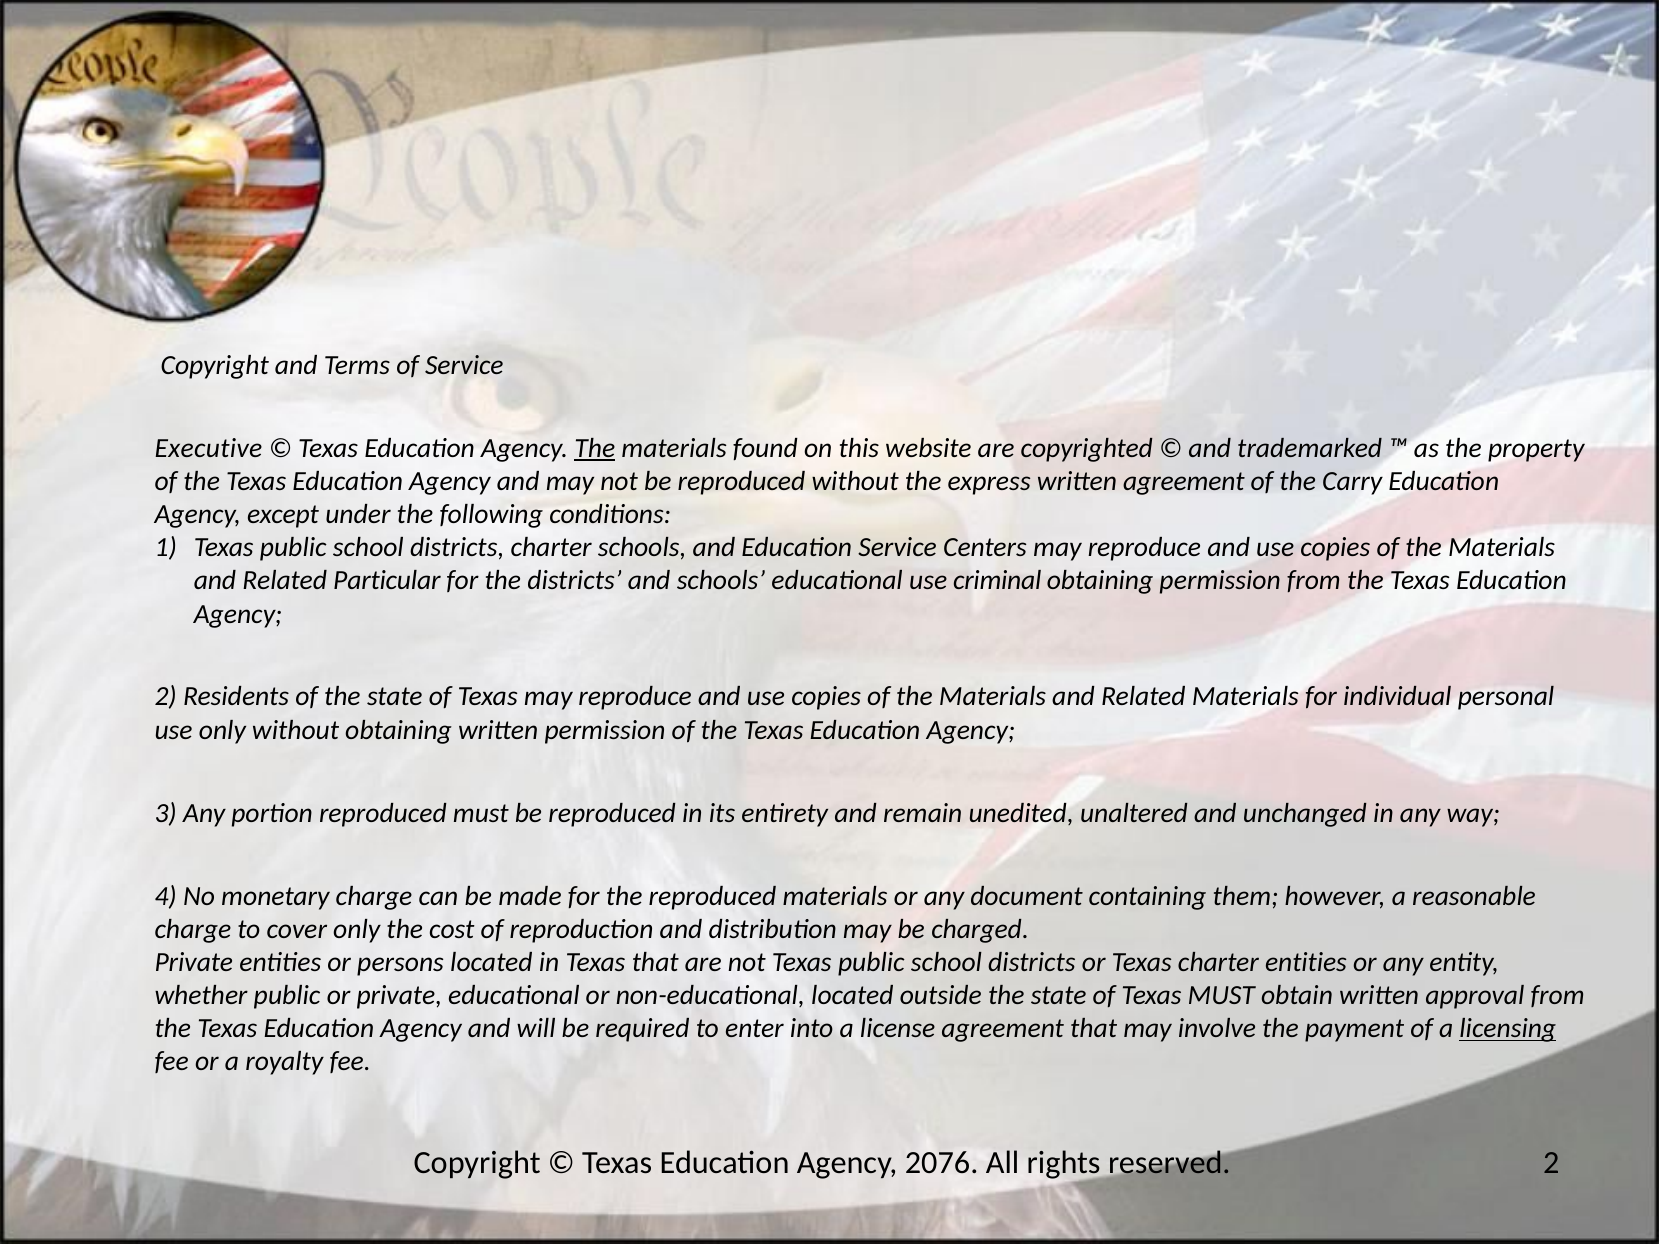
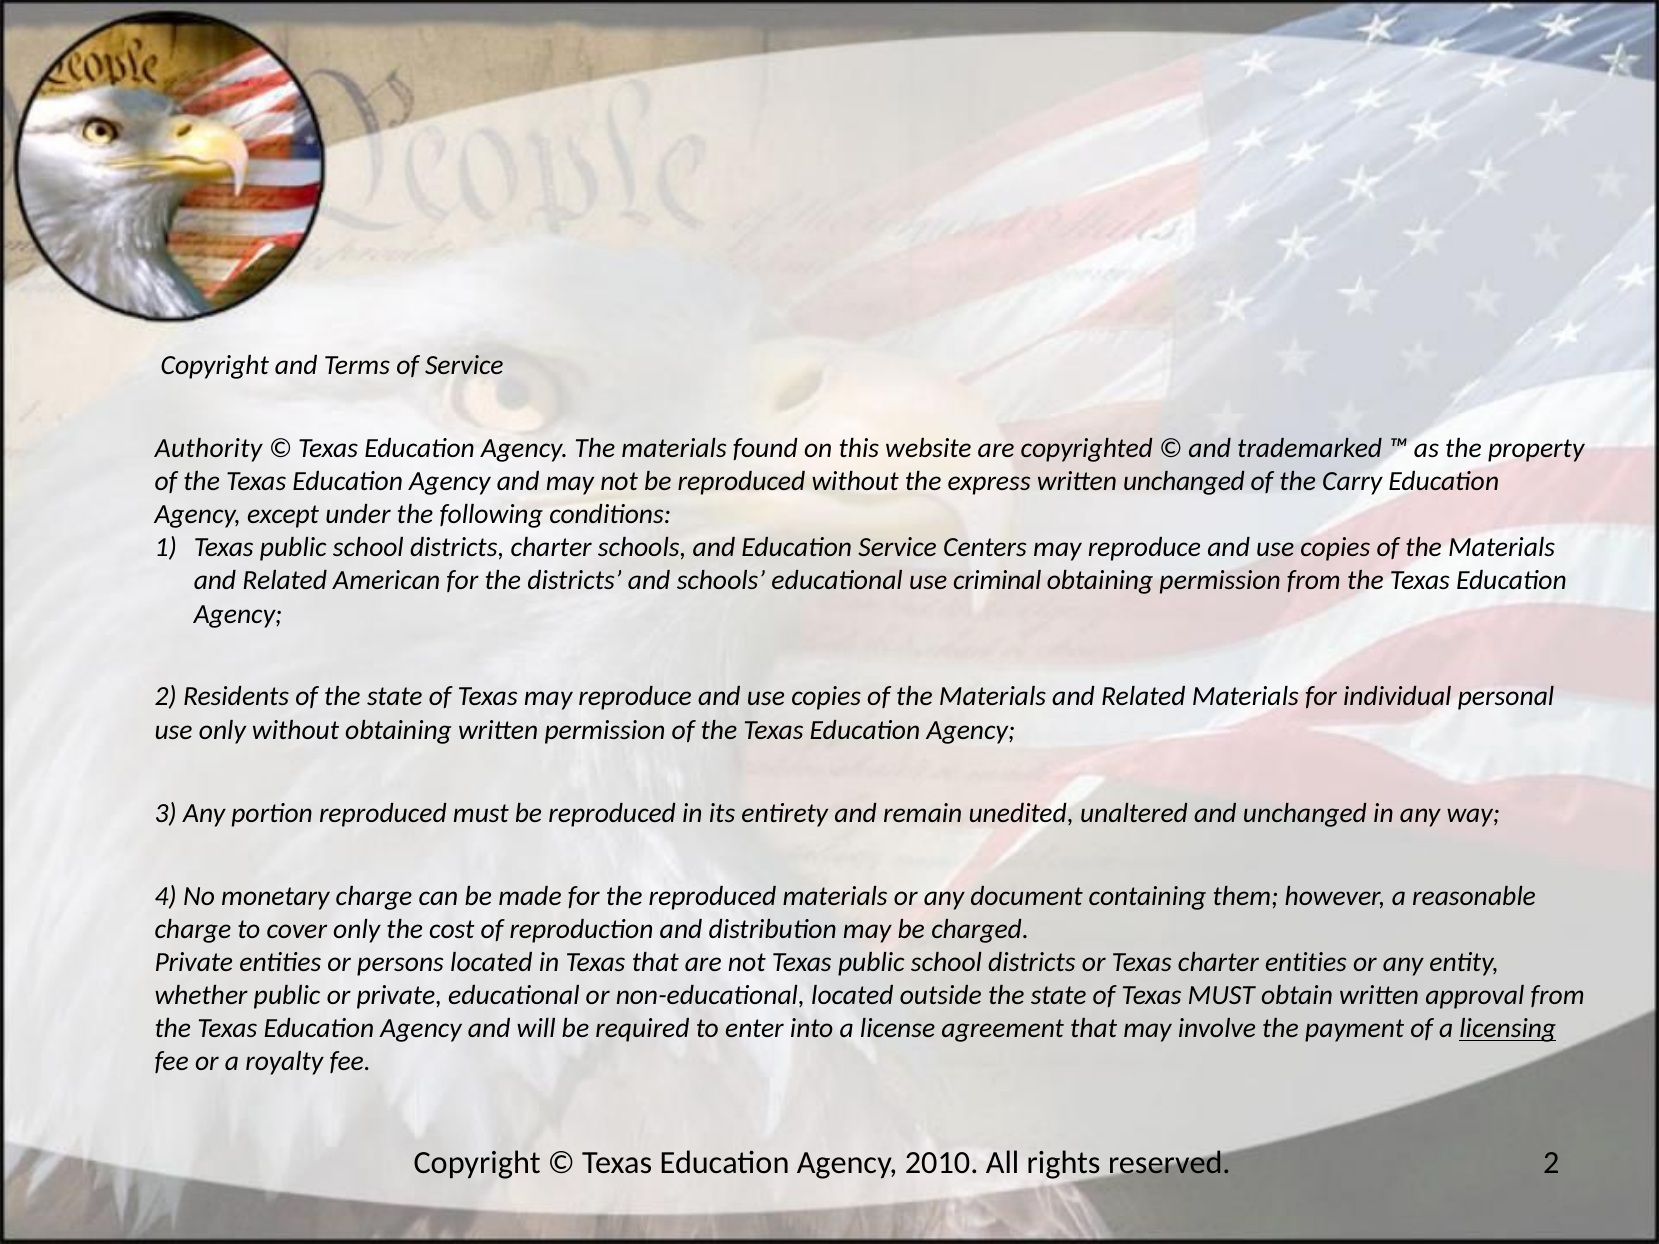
Executive: Executive -> Authority (209, 448)
The underline: present -> none (595, 448)
written agreement: agreement -> unchanged (1184, 481)
Particular: Particular -> American (387, 581)
2076: 2076 -> 2010 (942, 1163)
